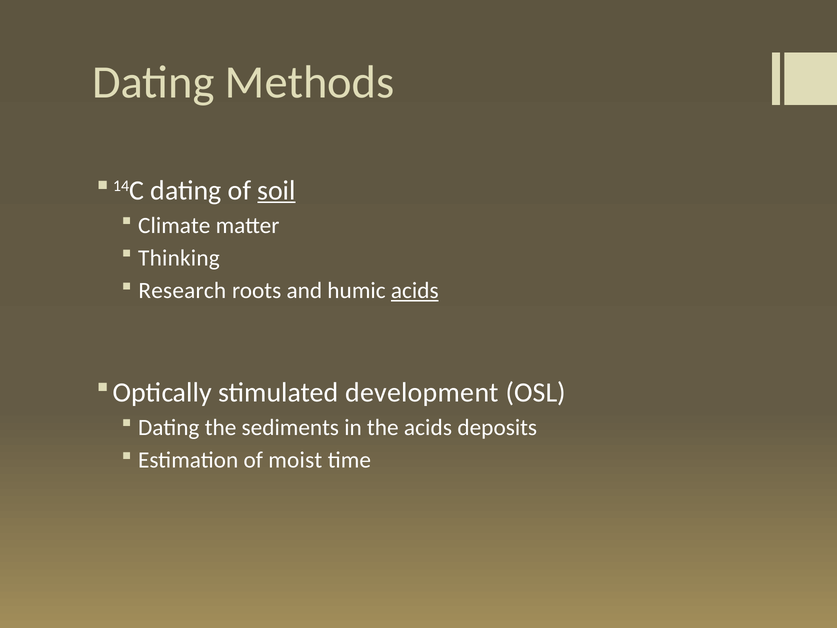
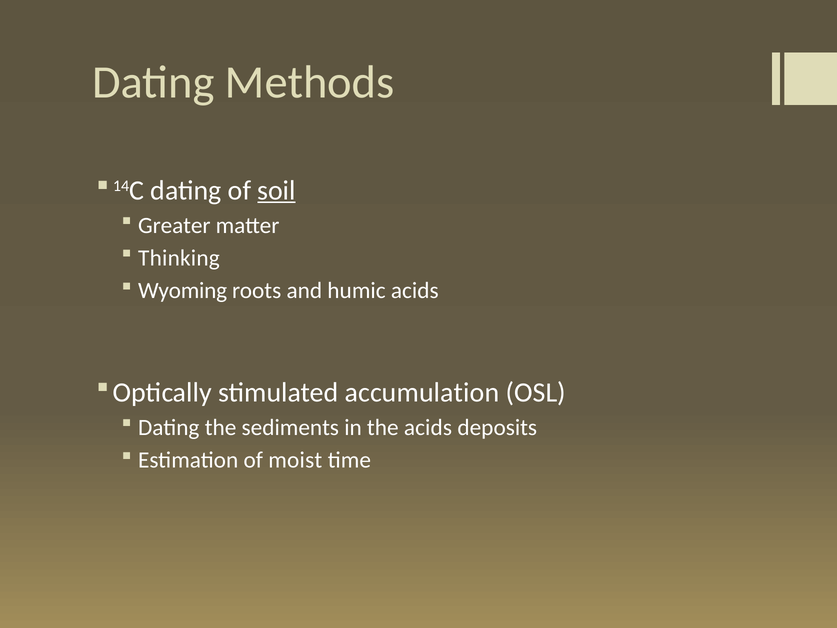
Climate: Climate -> Greater (174, 225)
Research: Research -> Wyoming (183, 291)
acids underline: present -> none (415, 291)
development: development -> accumulation (422, 392)
